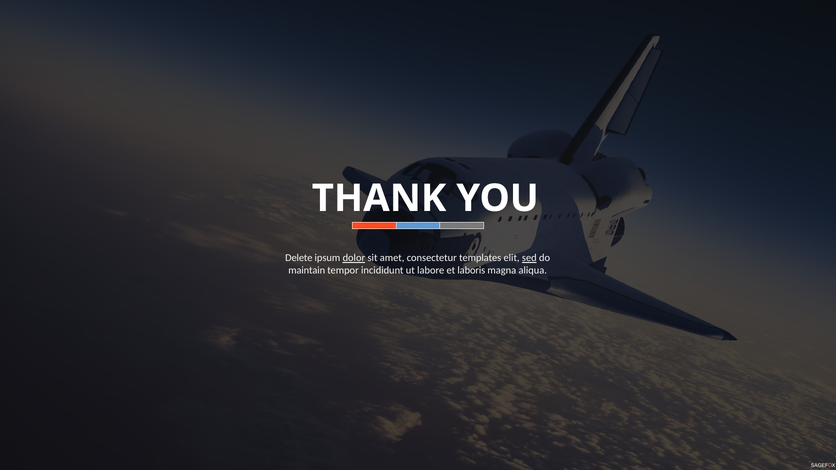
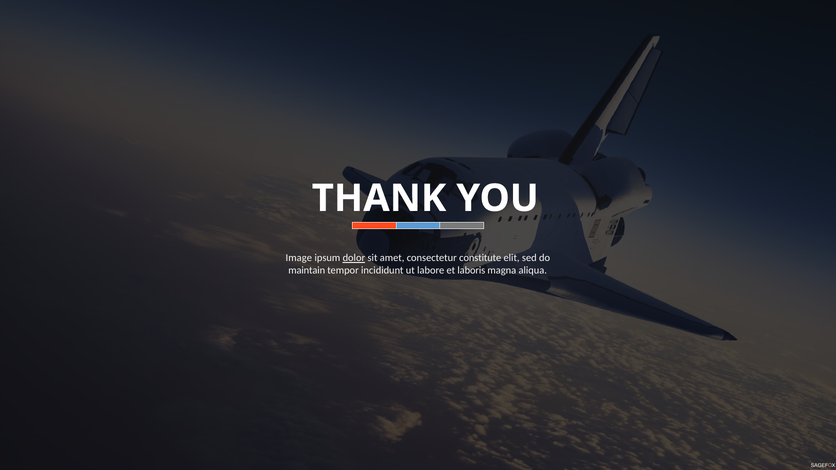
Delete: Delete -> Image (299, 258)
templates: templates -> constitute (480, 258)
sed underline: present -> none (529, 258)
